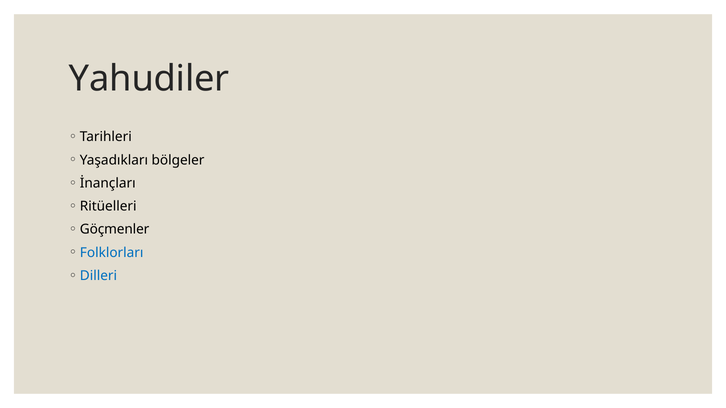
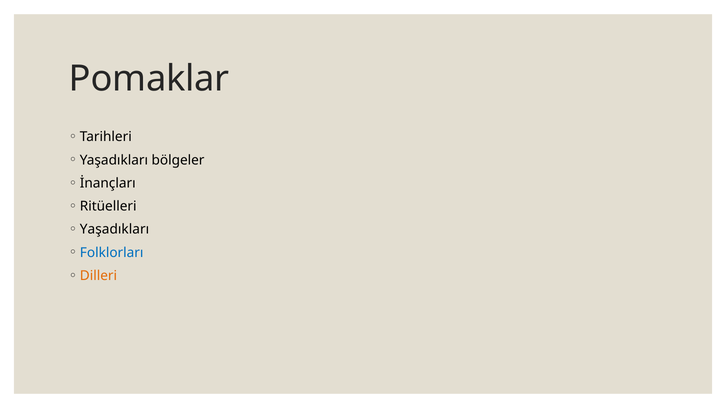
Yahudiler: Yahudiler -> Pomaklar (149, 79)
Göçmenler: Göçmenler -> Yaşadıkları (115, 230)
Dilleri colour: blue -> orange (98, 276)
